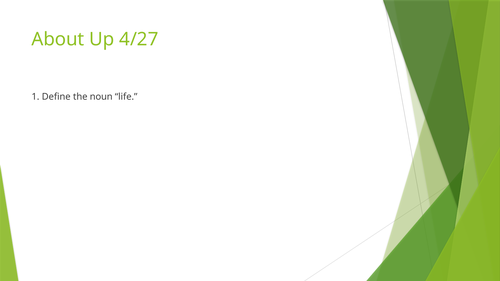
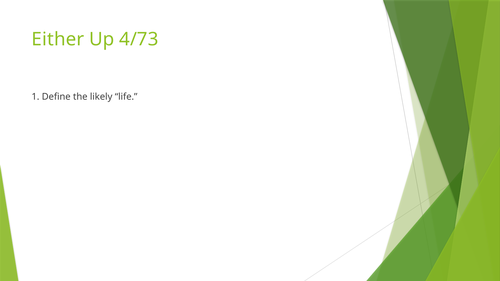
About: About -> Either (58, 39)
4/27: 4/27 -> 4/73 (139, 39)
noun: noun -> likely (101, 97)
